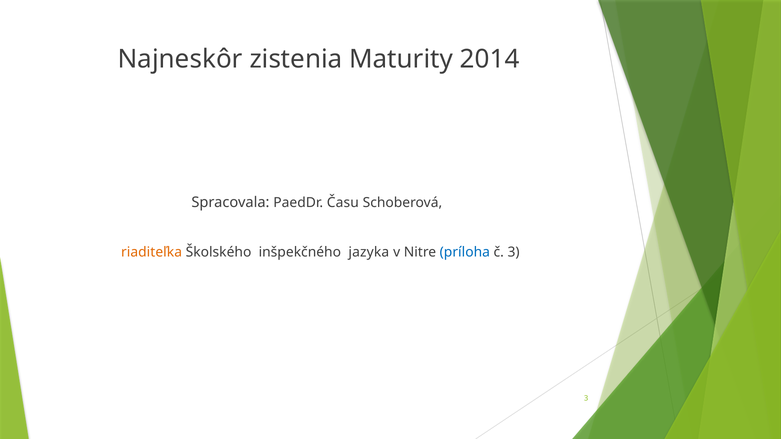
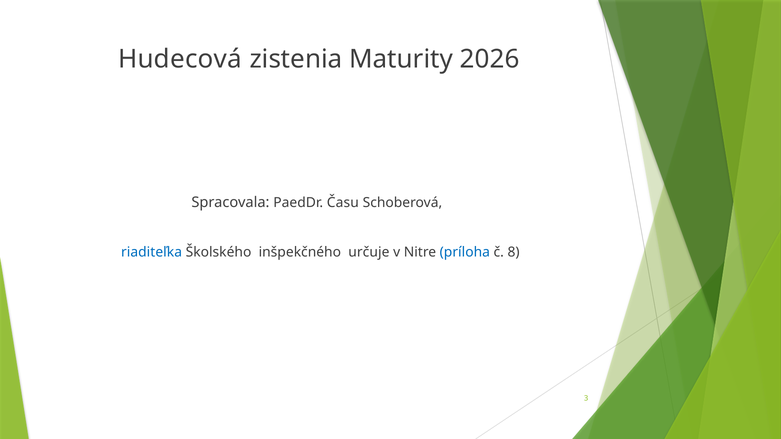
Najneskôr: Najneskôr -> Hudecová (180, 59)
2014: 2014 -> 2026 (490, 59)
riaditeľka colour: orange -> blue (152, 252)
jazyka: jazyka -> určuje (369, 252)
č 3: 3 -> 8 (514, 252)
